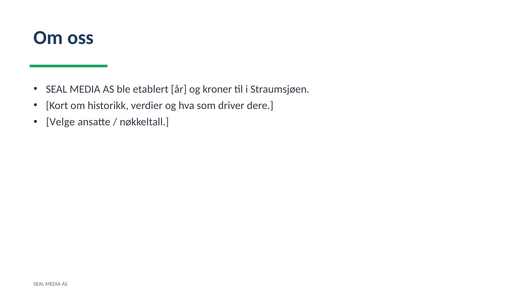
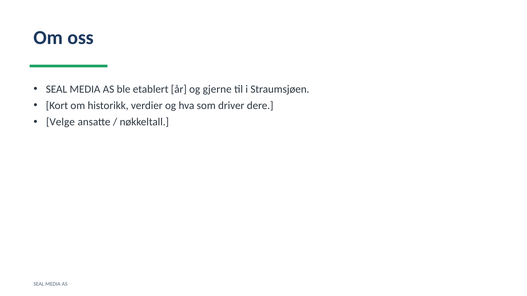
kroner: kroner -> gjerne (217, 89)
